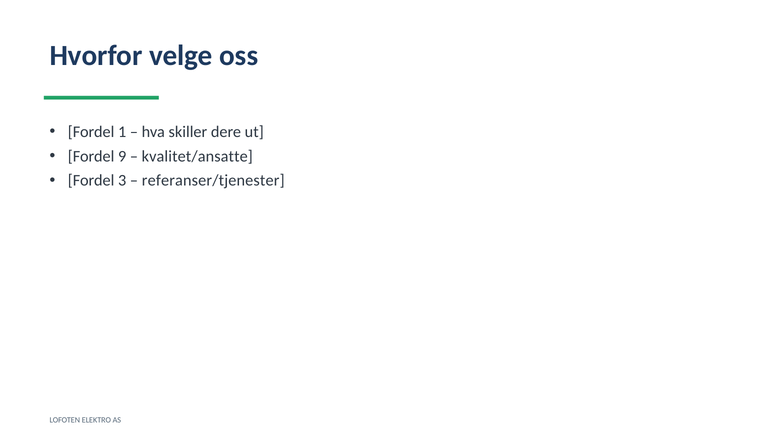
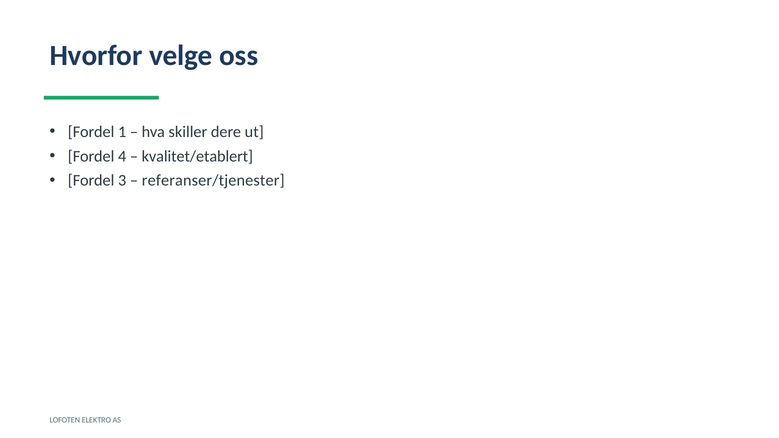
9: 9 -> 4 (122, 156)
kvalitet/ansatte: kvalitet/ansatte -> kvalitet/etablert (197, 156)
